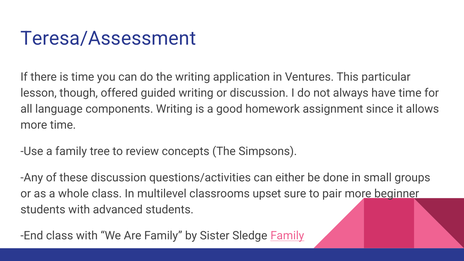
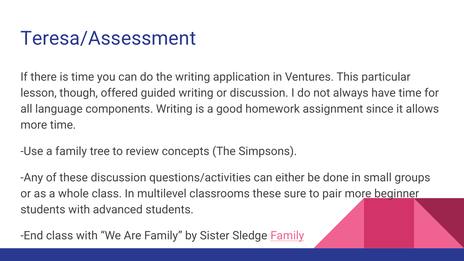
classrooms upset: upset -> these (267, 194)
